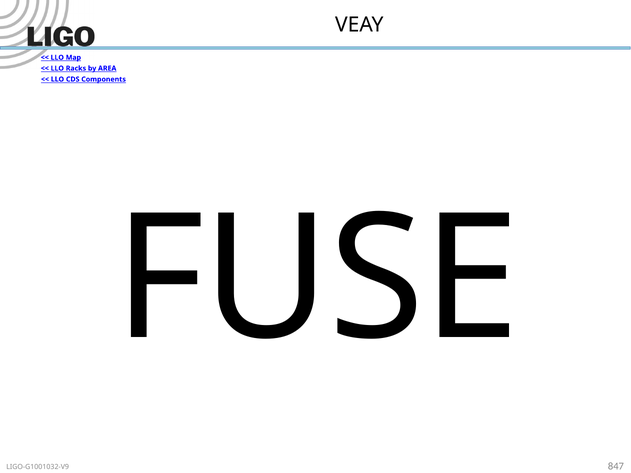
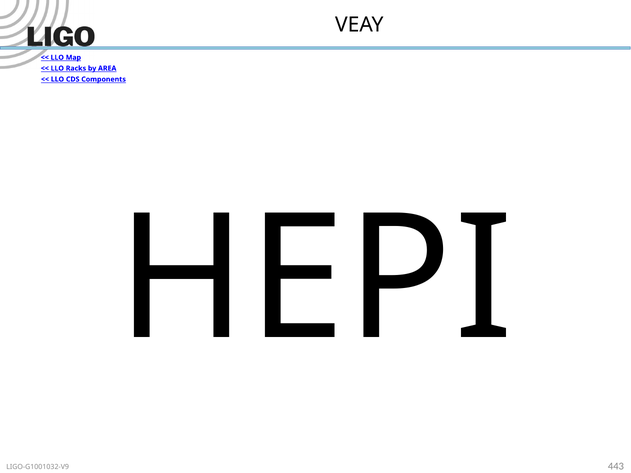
FUSE: FUSE -> HEPI (315, 280)
847: 847 -> 443 (616, 467)
